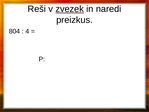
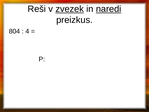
naredi underline: none -> present (109, 9)
